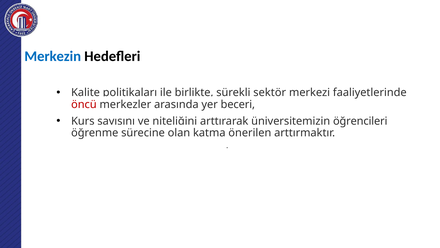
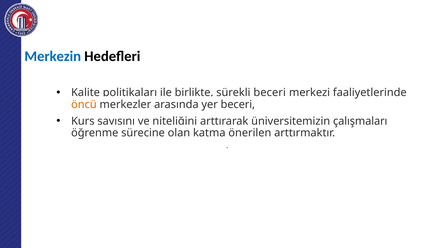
sektör: sektör -> beceri (270, 92)
öncü colour: red -> orange (84, 104)
öğrencileri: öğrencileri -> çalışmaları (360, 121)
